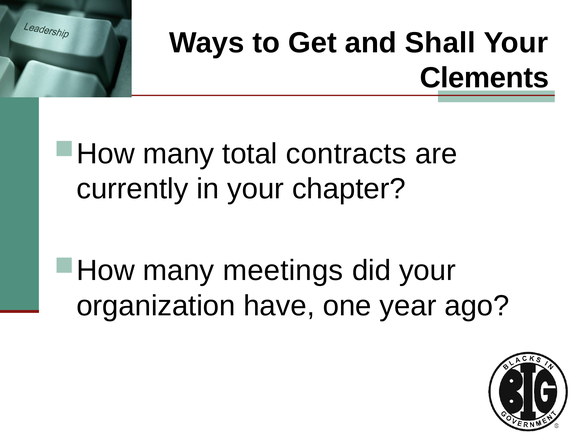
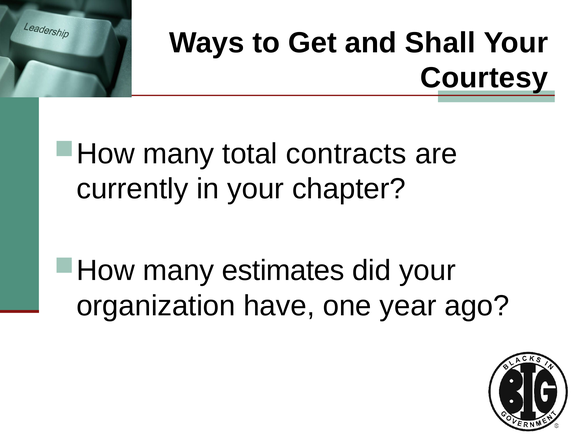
Clements: Clements -> Courtesy (484, 78)
meetings: meetings -> estimates (283, 271)
